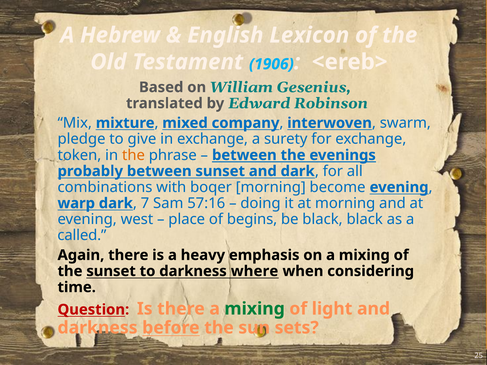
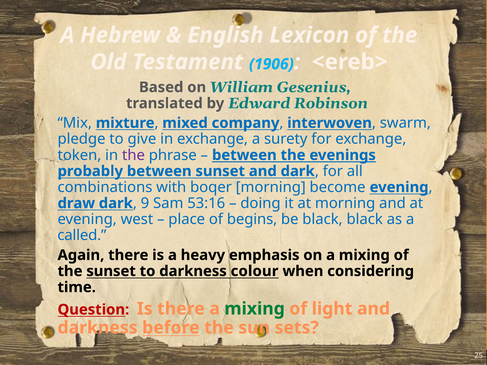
the colour: orange -> purple (133, 155)
warp: warp -> draw (76, 203)
7: 7 -> 9 (145, 203)
57:16: 57:16 -> 53:16 (206, 203)
where: where -> colour (255, 271)
